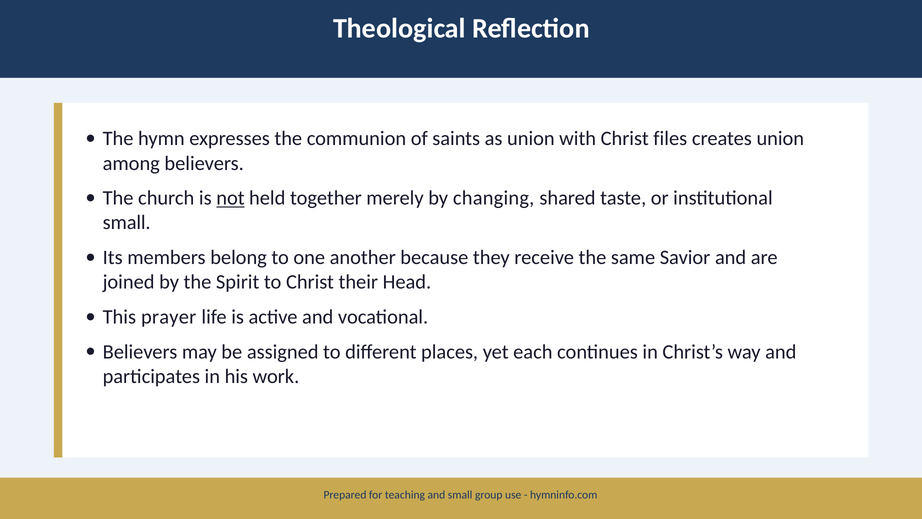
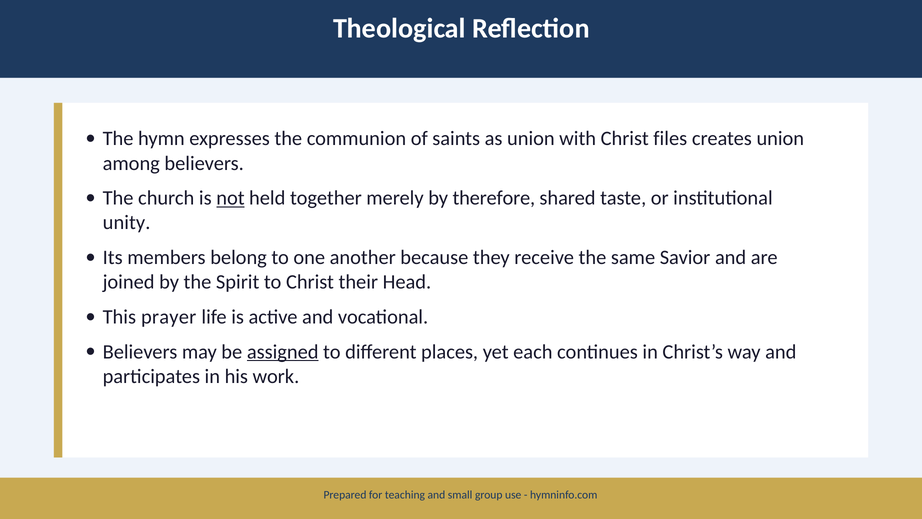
changing: changing -> therefore (494, 198)
small: small -> unity (127, 223)
assigned underline: none -> present (283, 352)
